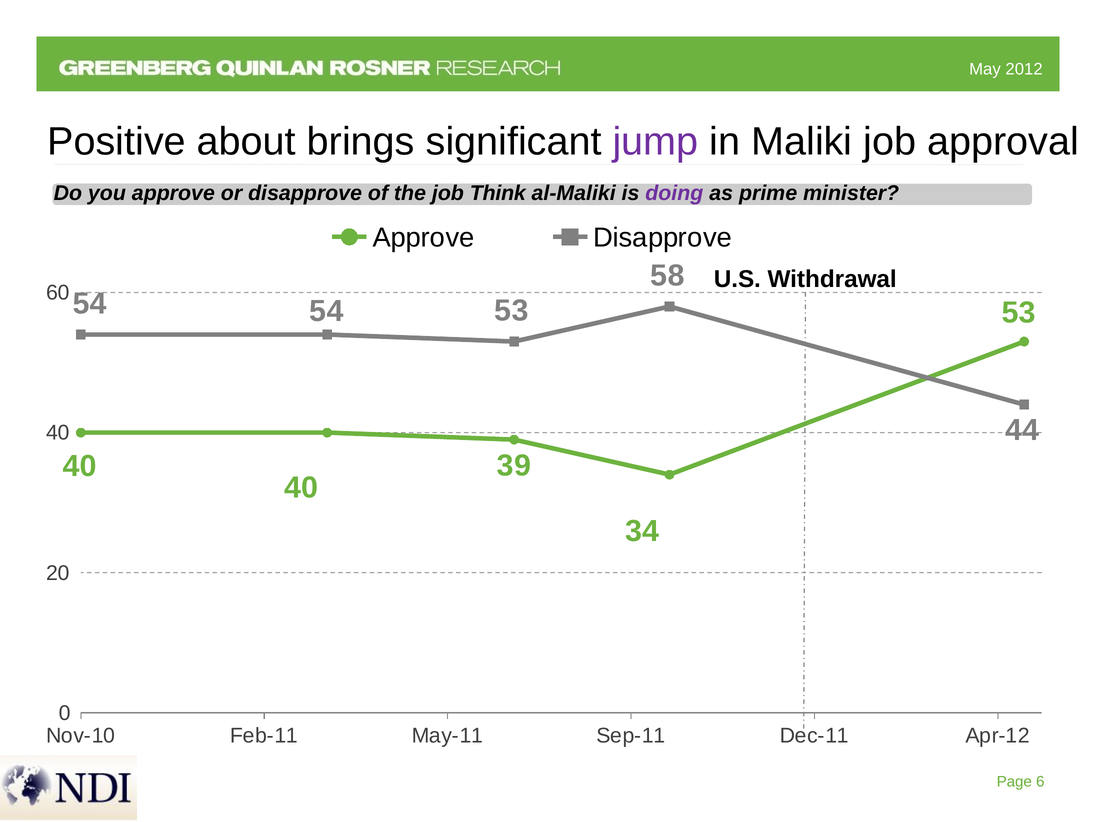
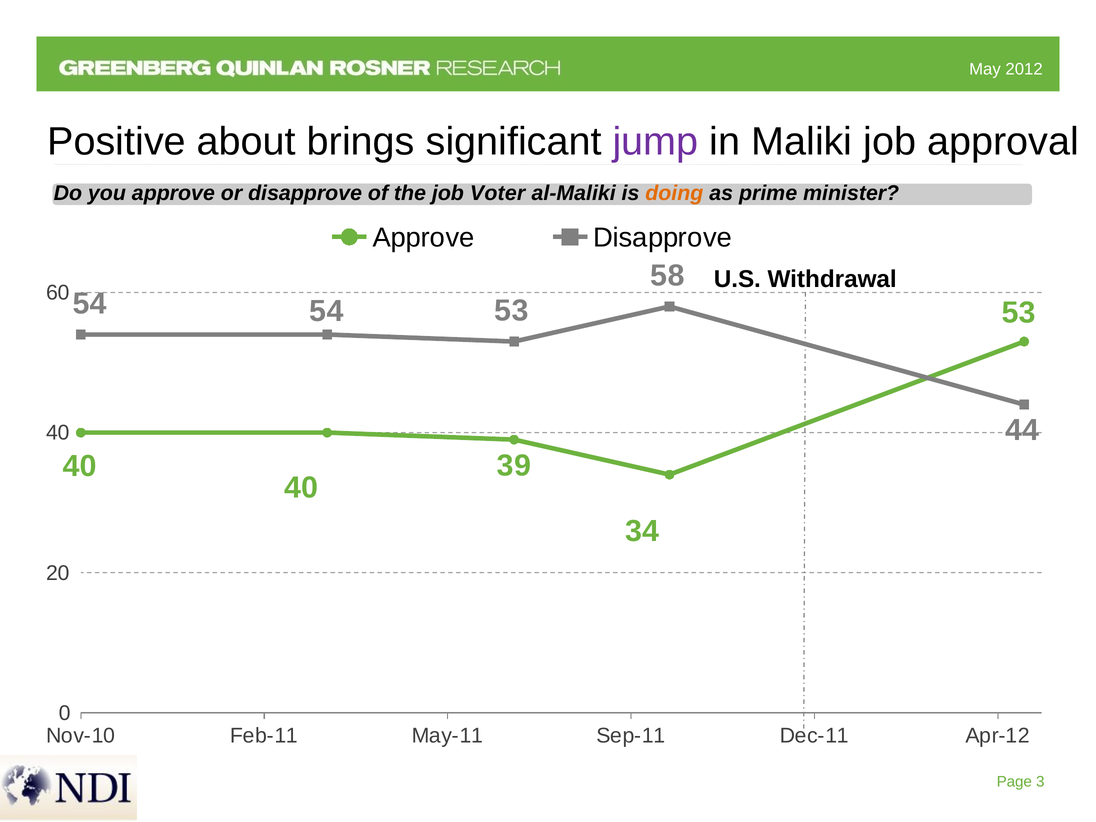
Think: Think -> Voter (498, 193)
doing colour: purple -> orange (674, 193)
6: 6 -> 3 (1040, 782)
